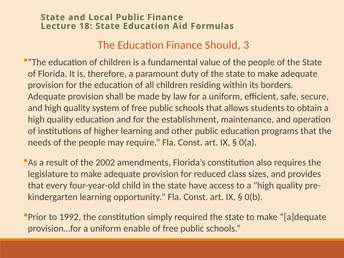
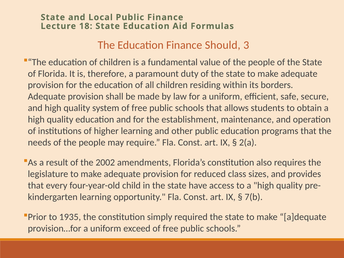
0(a: 0(a -> 2(a (248, 142)
0(b: 0(b -> 7(b (254, 197)
1992: 1992 -> 1935 (70, 217)
enable: enable -> exceed (137, 228)
